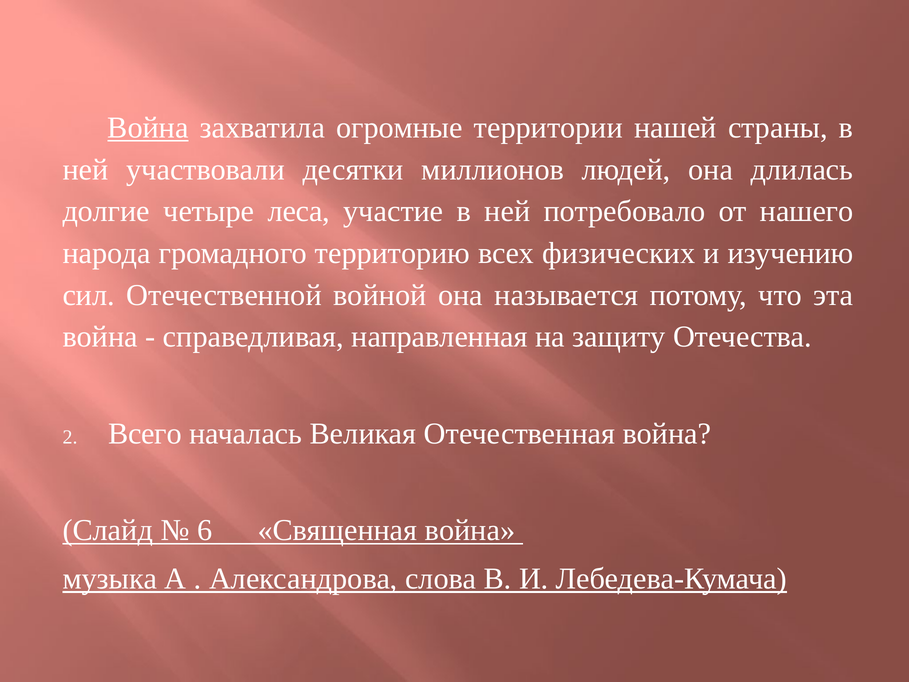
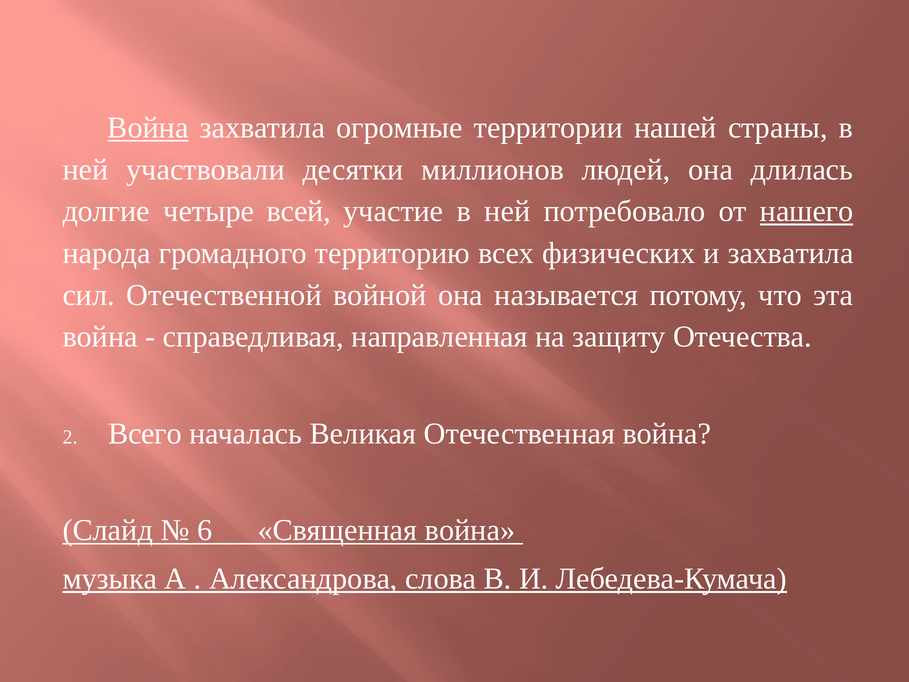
леса: леса -> всей (299, 211)
нашего underline: none -> present (807, 211)
и изучению: изучению -> захватила (791, 253)
